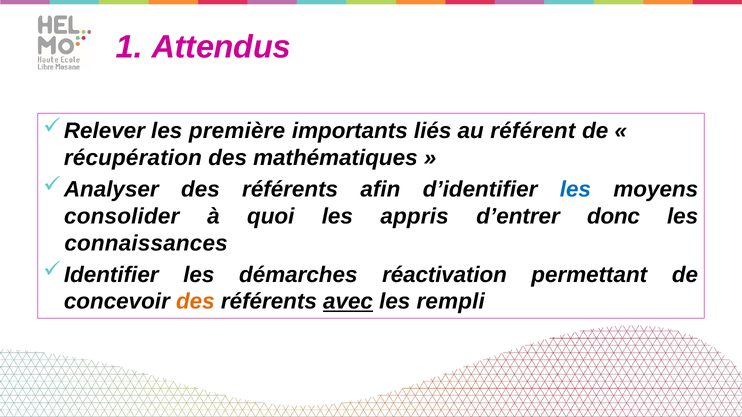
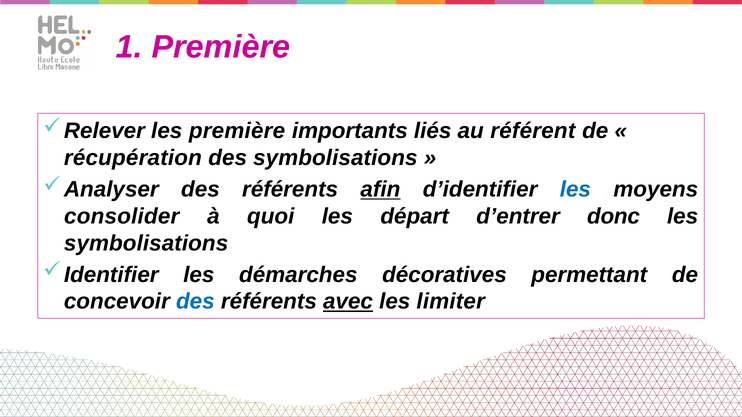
1 Attendus: Attendus -> Première (221, 47)
des mathématiques: mathématiques -> symbolisations (335, 158)
afin underline: none -> present (380, 190)
appris: appris -> départ (415, 216)
connaissances: connaissances -> symbolisations (146, 243)
réactivation: réactivation -> décoratives (444, 275)
des colour: orange -> blue (195, 302)
rempli: rempli -> limiter (451, 302)
